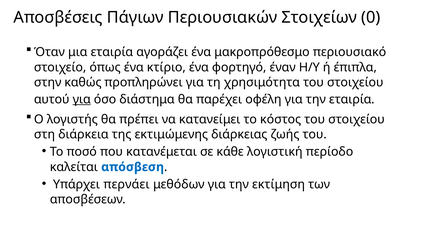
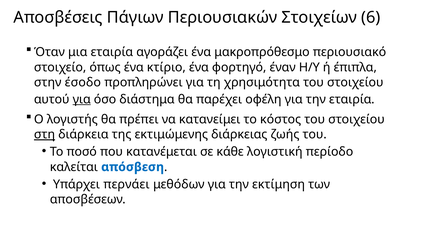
0: 0 -> 6 (371, 18)
καθώς: καθώς -> έσοδο (83, 82)
στη underline: none -> present (45, 135)
